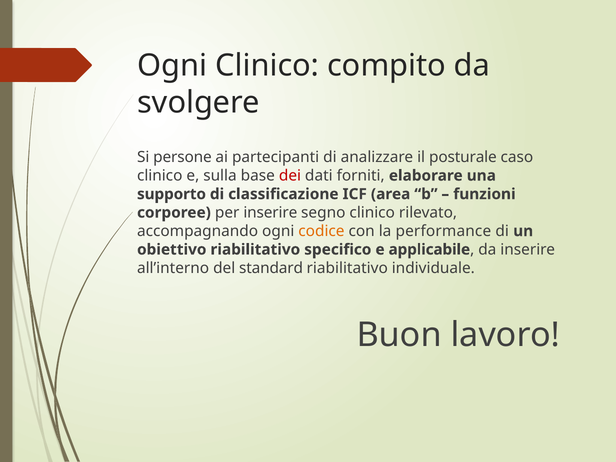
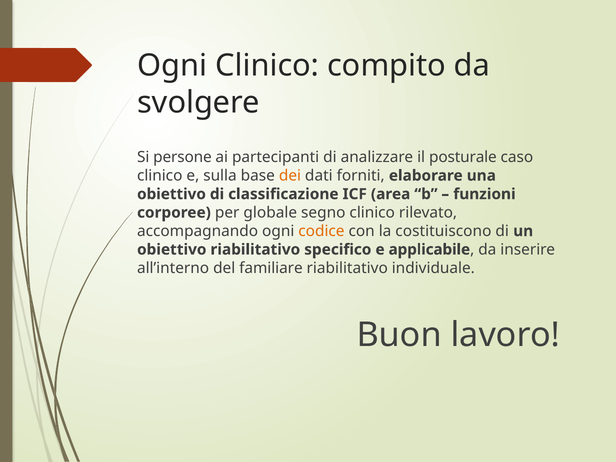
dei colour: red -> orange (290, 176)
supporto: supporto -> obiettivo (171, 194)
per inserire: inserire -> globale (270, 213)
performance: performance -> costituiscono (443, 231)
standard: standard -> familiare (271, 268)
